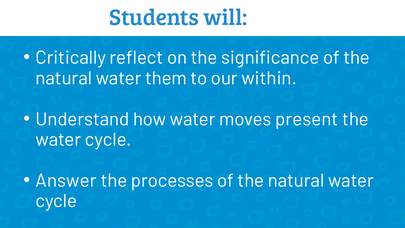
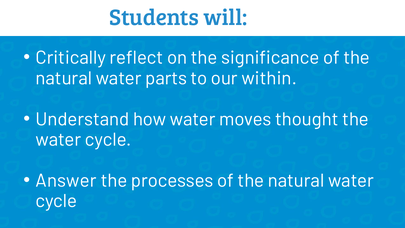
them: them -> parts (166, 78)
present: present -> thought (307, 119)
